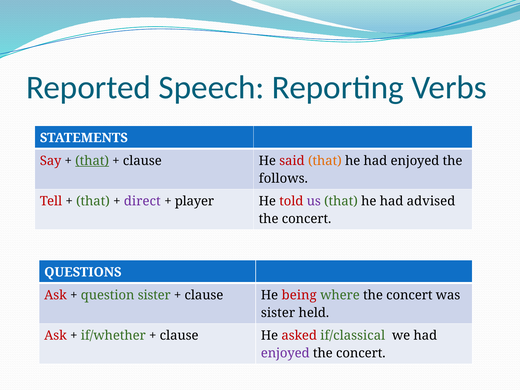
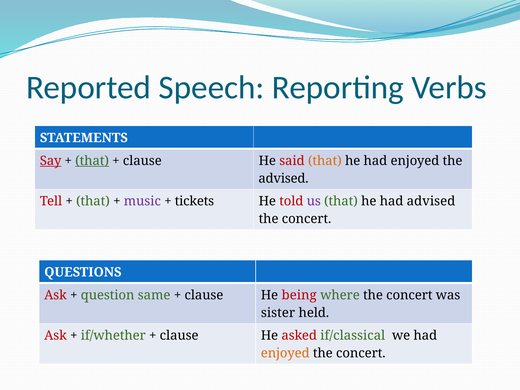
Say underline: none -> present (51, 161)
follows: follows -> advised (284, 178)
direct: direct -> music (142, 201)
player: player -> tickets (194, 201)
question sister: sister -> same (154, 295)
enjoyed colour: purple -> orange (285, 353)
